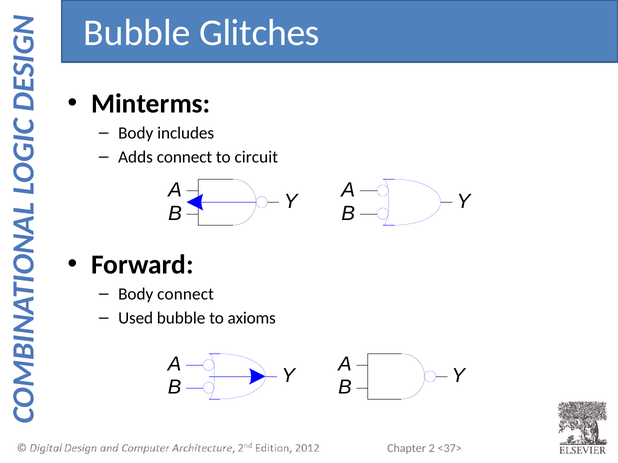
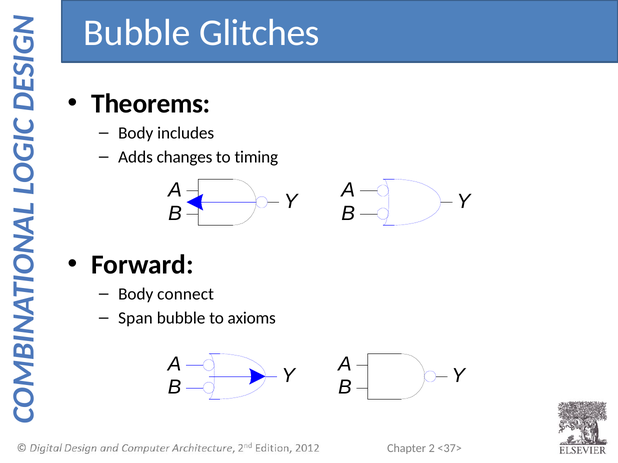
Minterms: Minterms -> Theorems (151, 104)
Adds connect: connect -> changes (185, 157)
circuit: circuit -> timing (256, 157)
Used: Used -> Span (135, 318)
